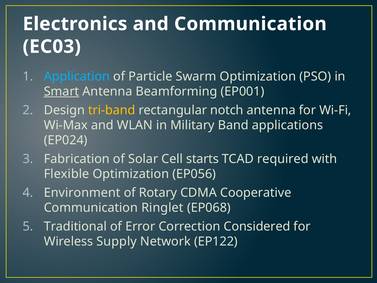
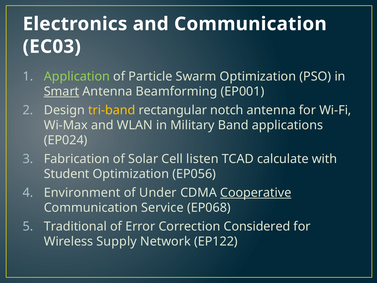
Application colour: light blue -> light green (77, 76)
starts: starts -> listen (202, 159)
required: required -> calculate (283, 159)
Flexible: Flexible -> Student (67, 174)
Rotary: Rotary -> Under (158, 193)
Cooperative underline: none -> present (256, 193)
Ringlet: Ringlet -> Service (162, 208)
